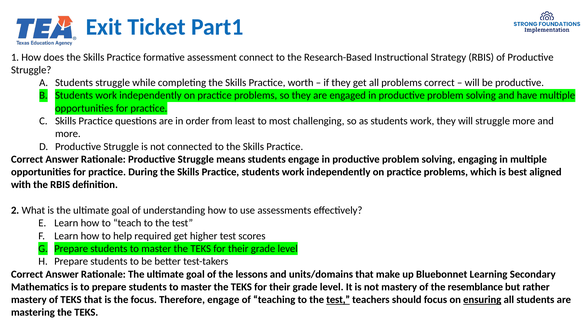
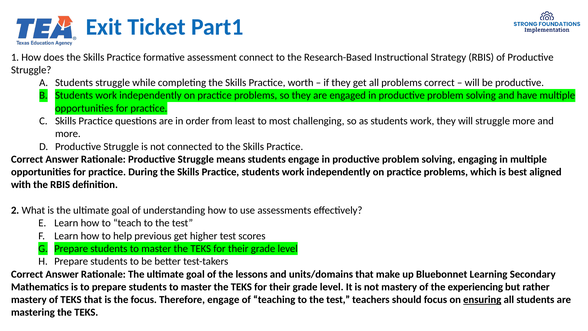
required: required -> previous (153, 236)
resemblance: resemblance -> experiencing (475, 287)
test underline: present -> none (338, 299)
